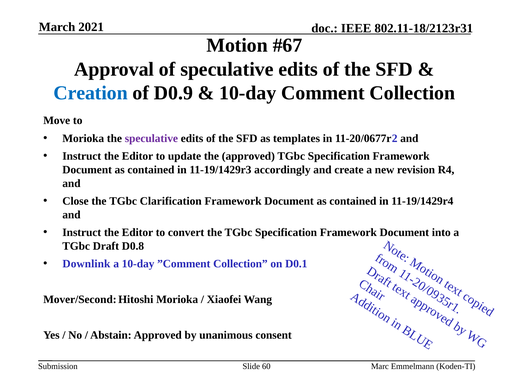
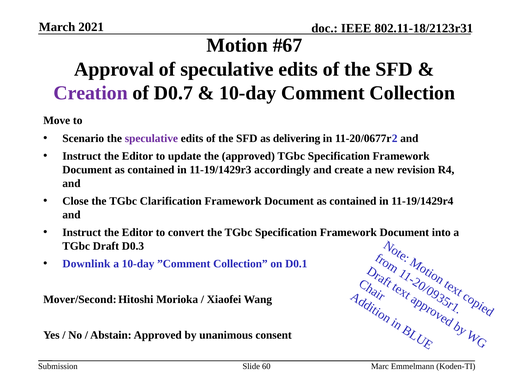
Creation colour: blue -> purple (91, 93)
D0.9: D0.9 -> D0.7 (173, 93)
Morioka: Morioka -> Scenario (83, 138)
templates: templates -> delivering (297, 138)
D0.8: D0.8 -> D0.3 (133, 246)
